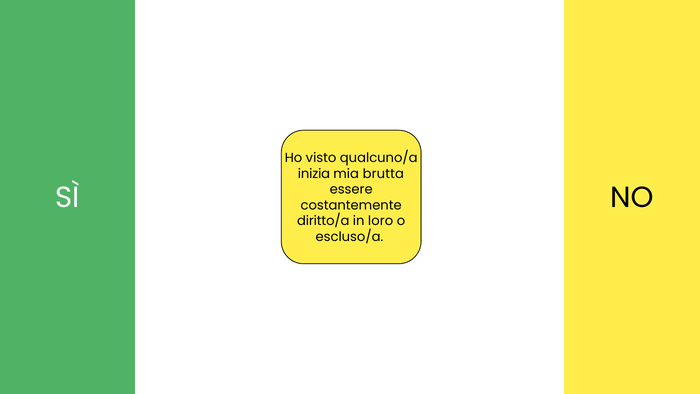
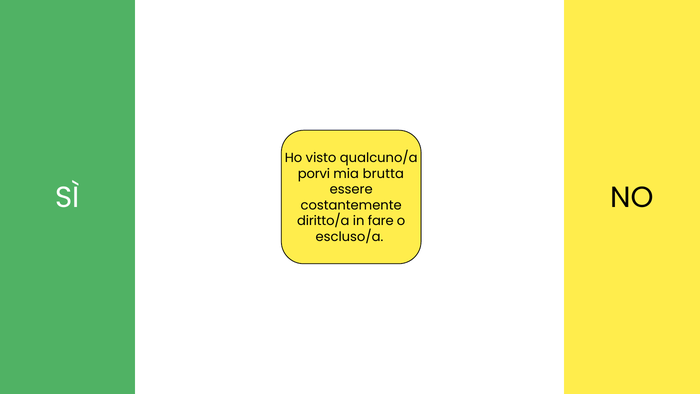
inizia: inizia -> porvi (314, 174)
loro: loro -> fare (381, 221)
